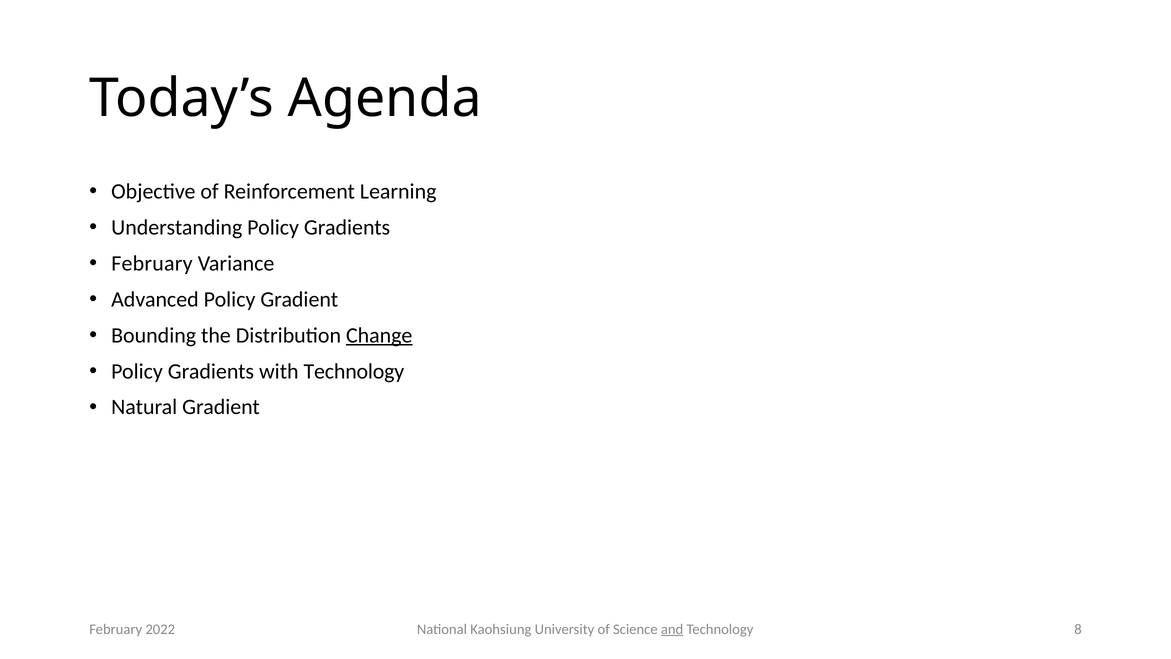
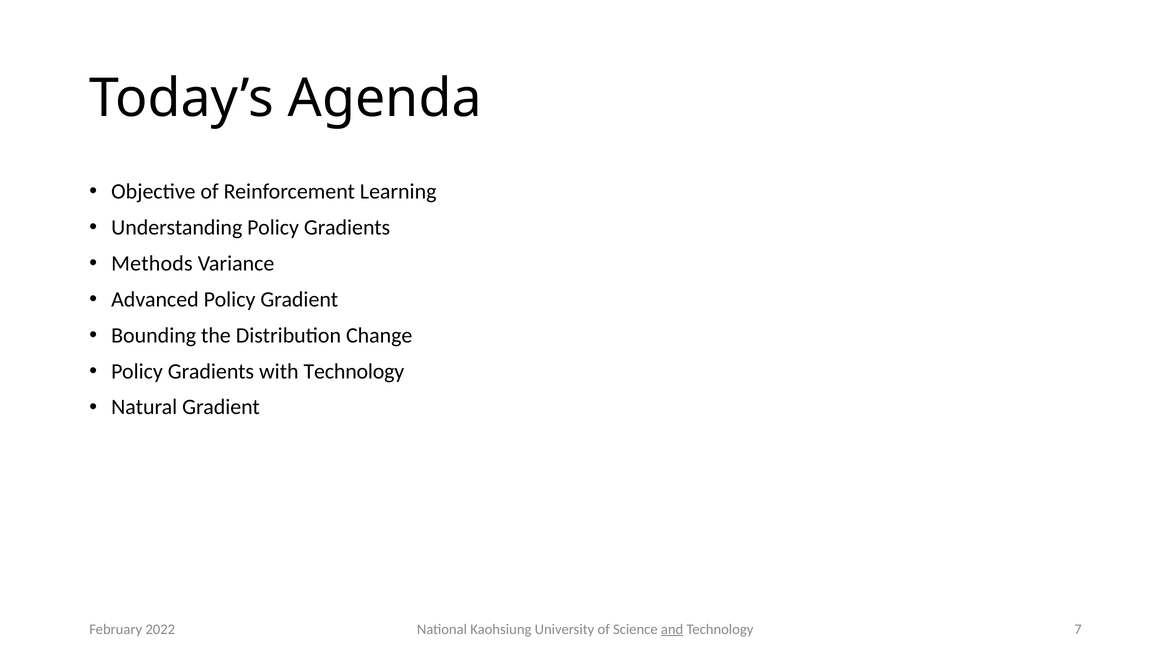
February: February -> Methods (152, 263)
Change underline: present -> none (379, 335)
8: 8 -> 7 (1078, 629)
